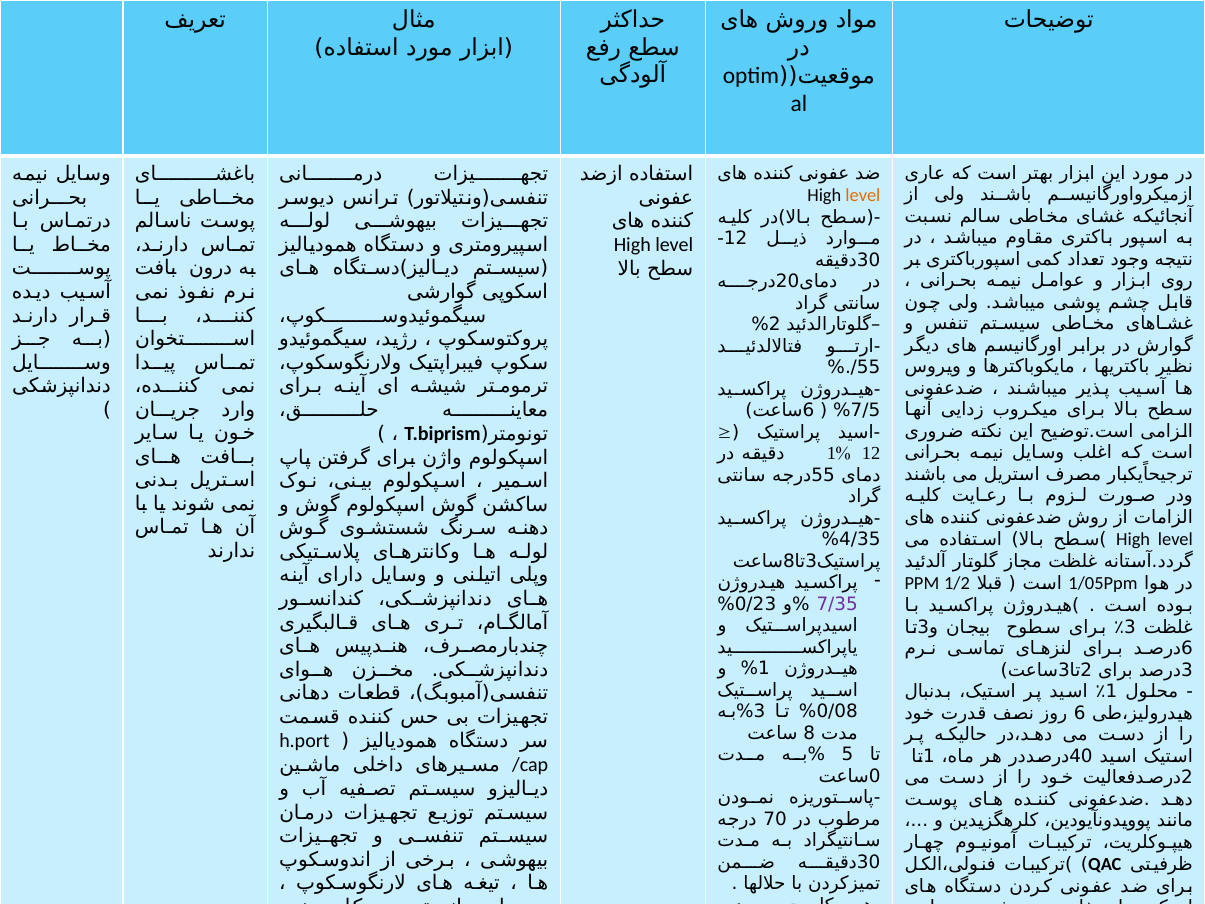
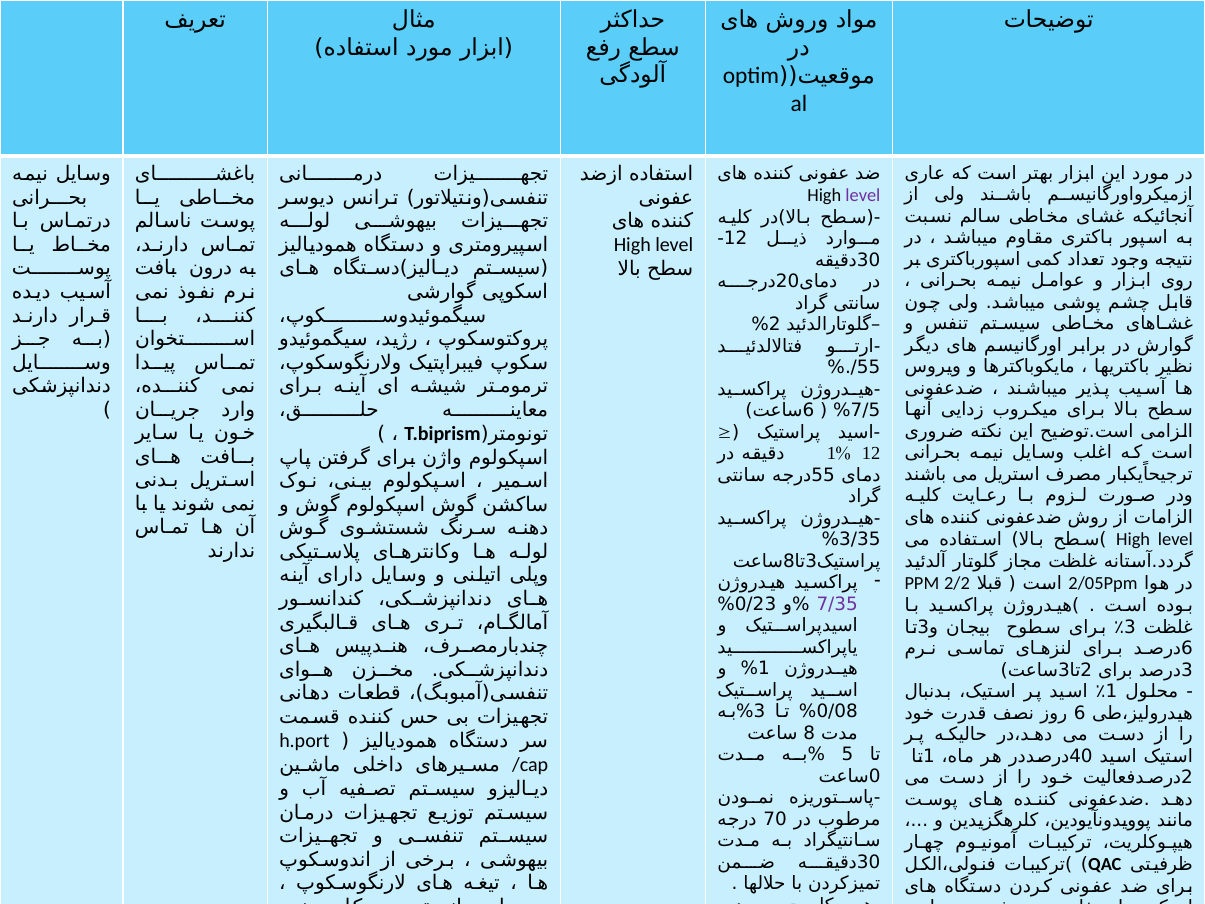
level colour: orange -> purple (863, 195)
4/35: 4/35 -> 3/35 (860, 540)
1/2: 1/2 -> 2/2 (957, 583)
1/05Ppm: 1/05Ppm -> 2/05Ppm (1103, 583)
